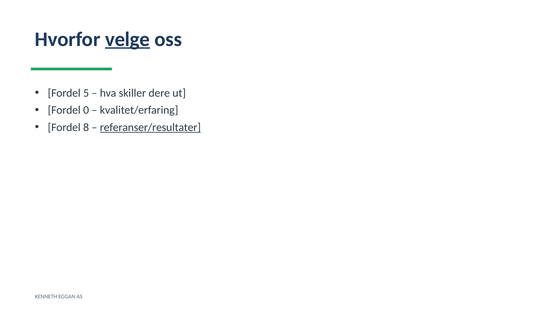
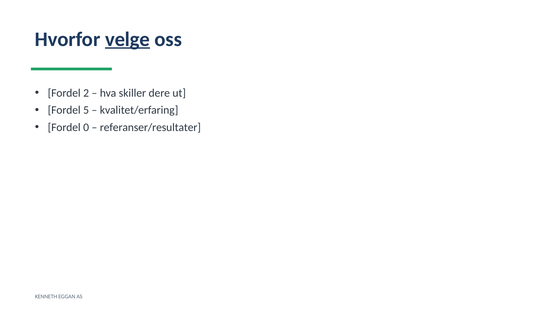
5: 5 -> 2 (86, 93)
0: 0 -> 5 (86, 110)
8: 8 -> 0 (86, 127)
referanser/resultater underline: present -> none (150, 127)
